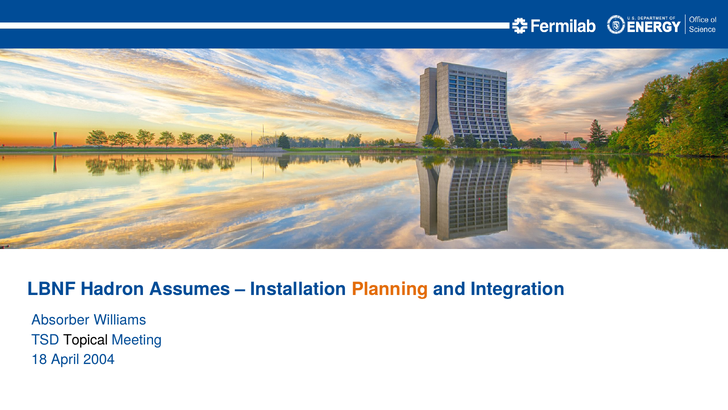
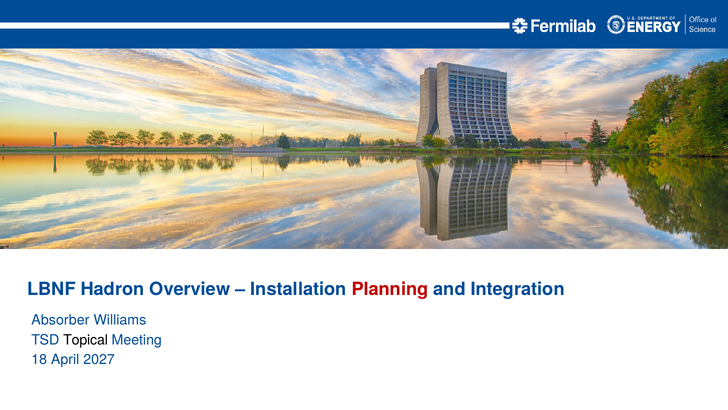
Assumes: Assumes -> Overview (190, 289)
Planning colour: orange -> red (390, 289)
2004: 2004 -> 2027 (99, 359)
